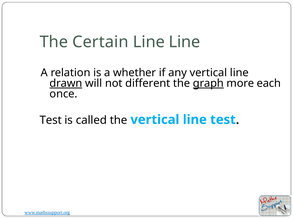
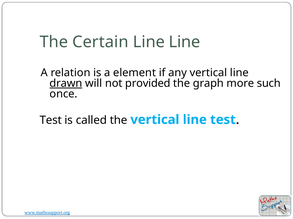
whether: whether -> element (135, 73)
different: different -> provided (148, 84)
graph underline: present -> none (208, 84)
each: each -> such (269, 84)
